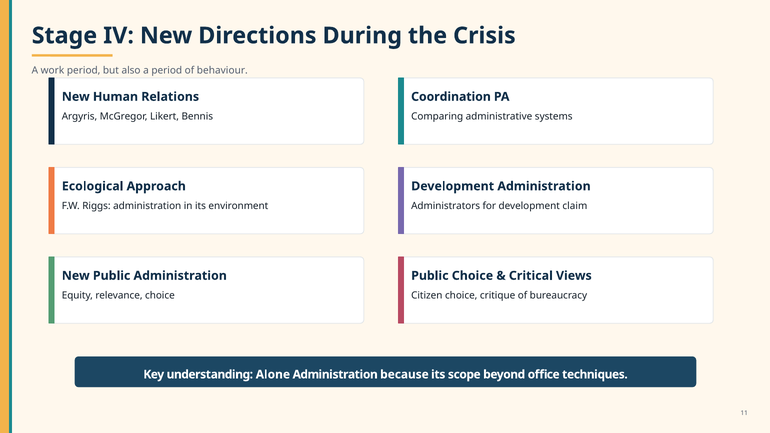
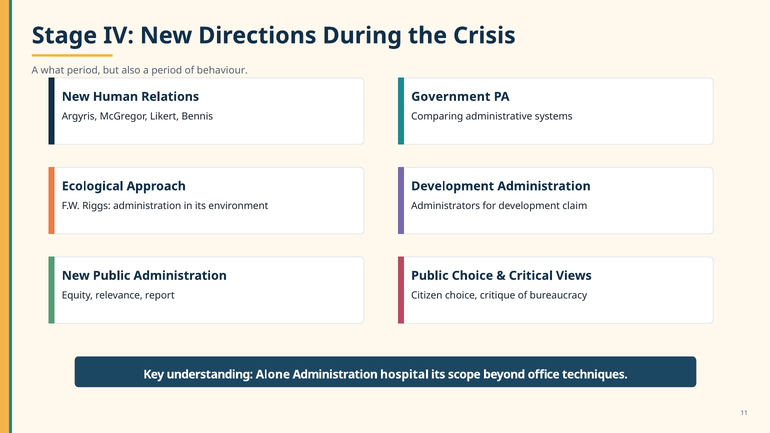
work: work -> what (52, 71)
Coordination: Coordination -> Government (451, 97)
relevance choice: choice -> report (160, 295)
because: because -> hospital (404, 375)
